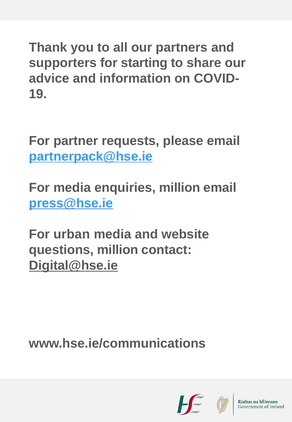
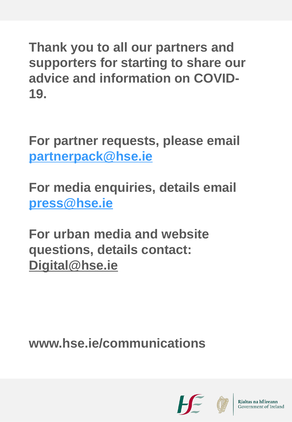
enquiries million: million -> details (180, 187)
questions million: million -> details (118, 250)
